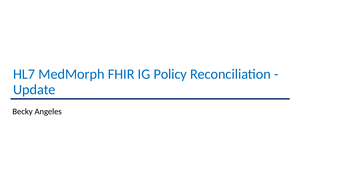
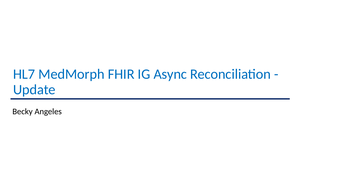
Policy: Policy -> Async (170, 74)
